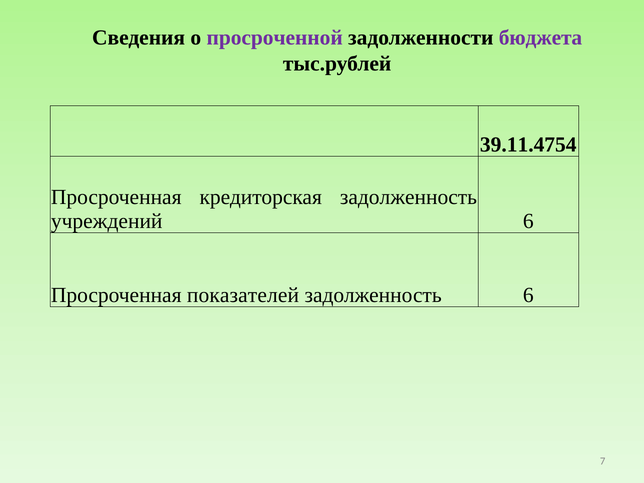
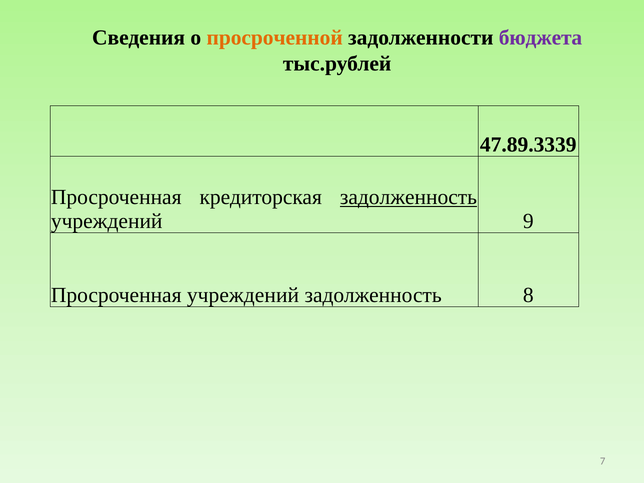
просроченной colour: purple -> orange (275, 38)
39.11.4754: 39.11.4754 -> 47.89.3339 (528, 145)
задолженность underline: none -> present (408, 197)
учреждений 6: 6 -> 9 (528, 221)
Просроченная показателей: показателей -> учреждений (243, 295)
задолженность 6: 6 -> 8 (528, 295)
